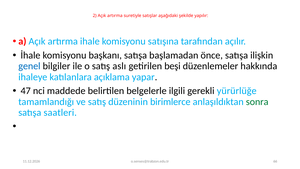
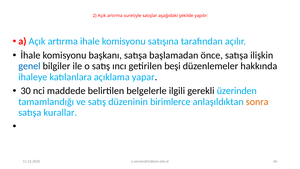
aslı: aslı -> ıncı (119, 66)
47: 47 -> 30 (26, 91)
yürürlüğe: yürürlüğe -> üzerinden (237, 91)
sonra colour: green -> orange (257, 102)
saatleri: saatleri -> kurallar (60, 112)
